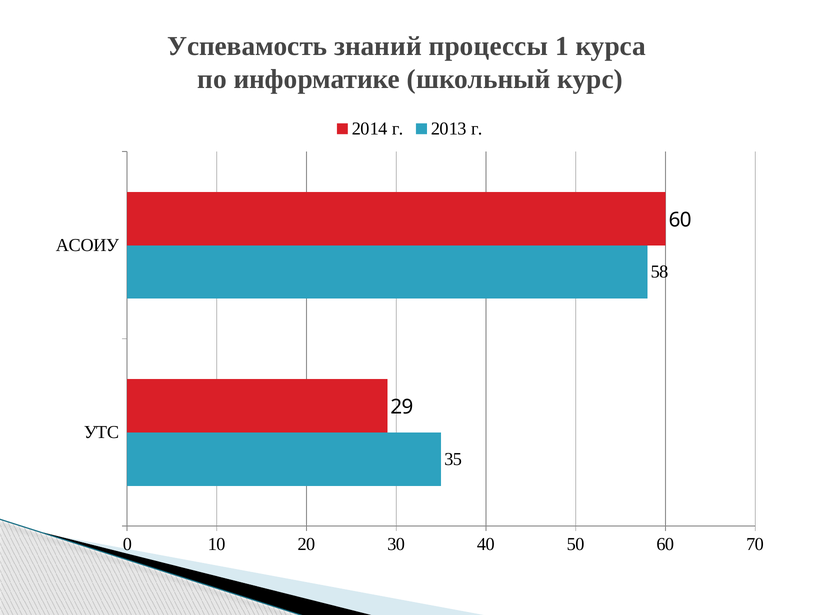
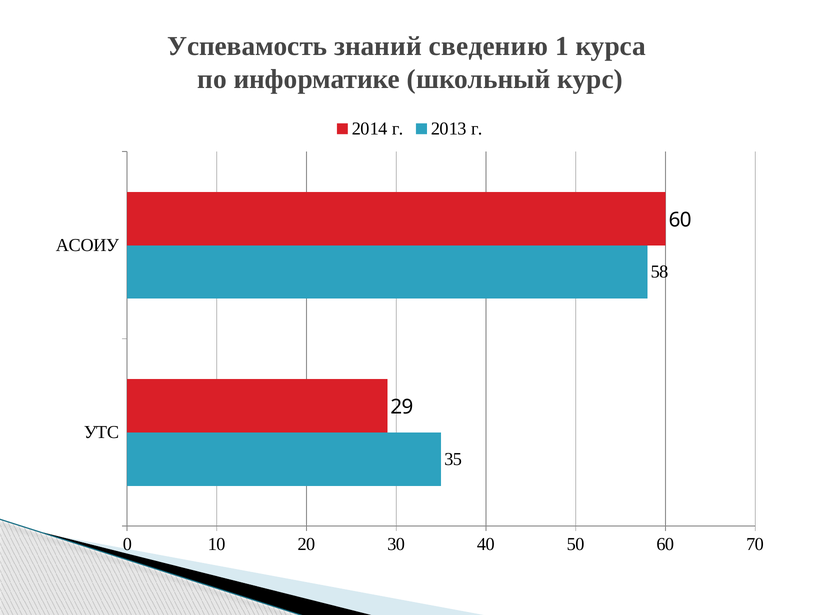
процессы: процессы -> сведению (488, 46)
